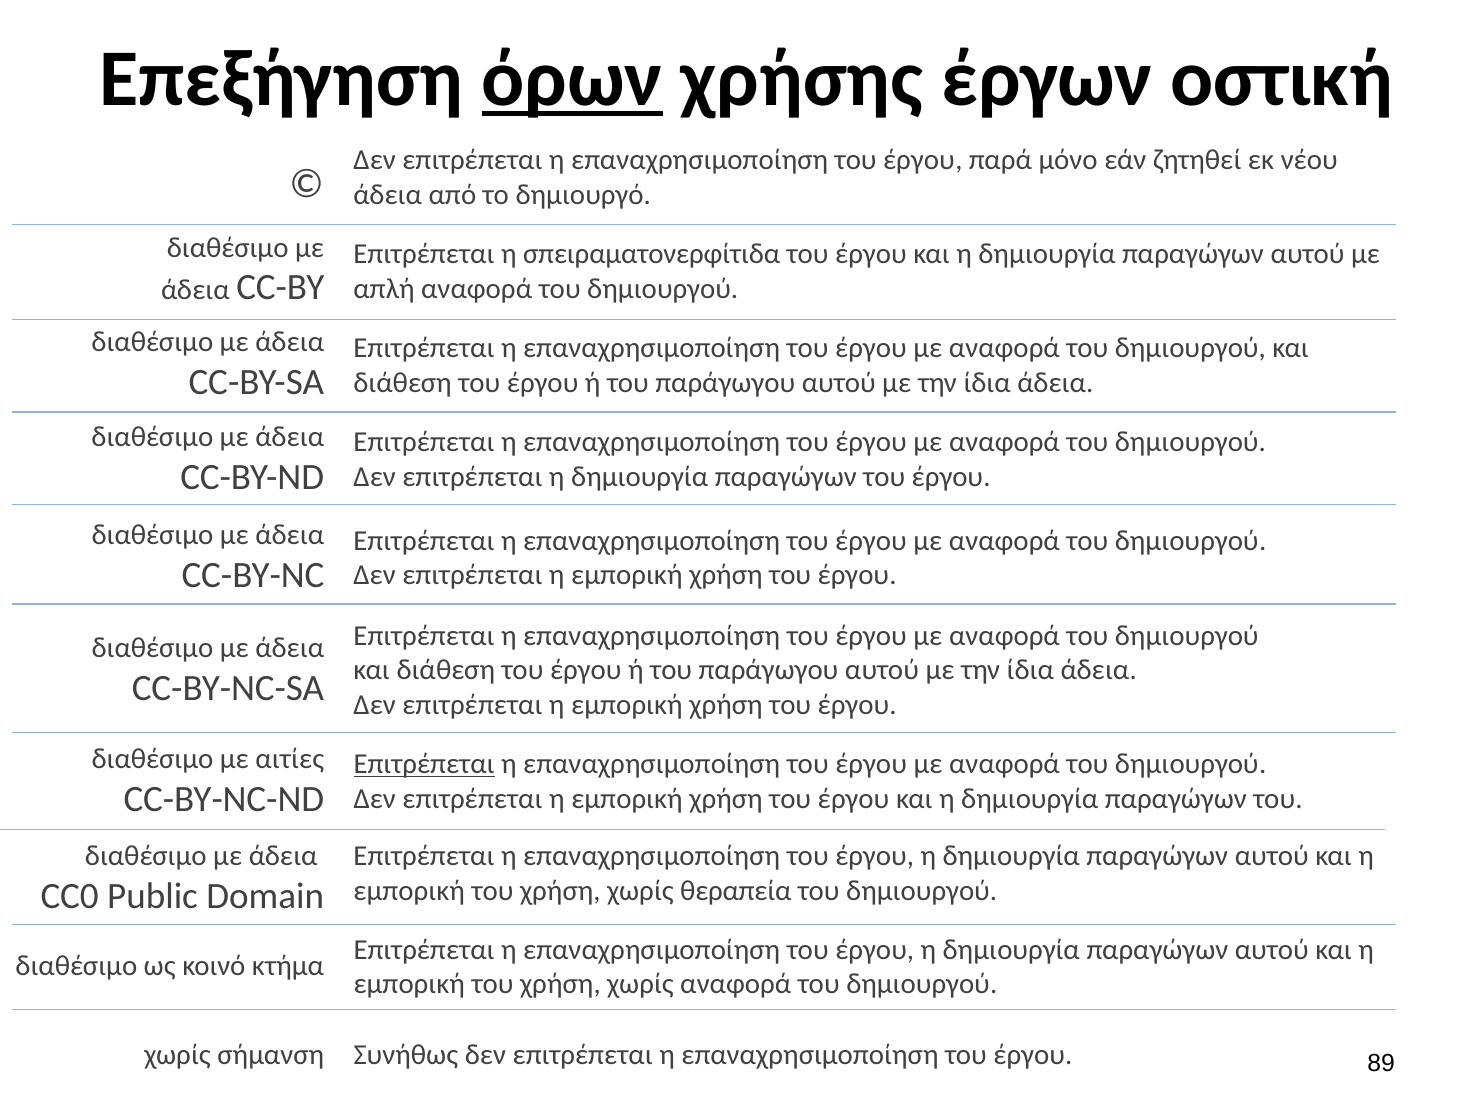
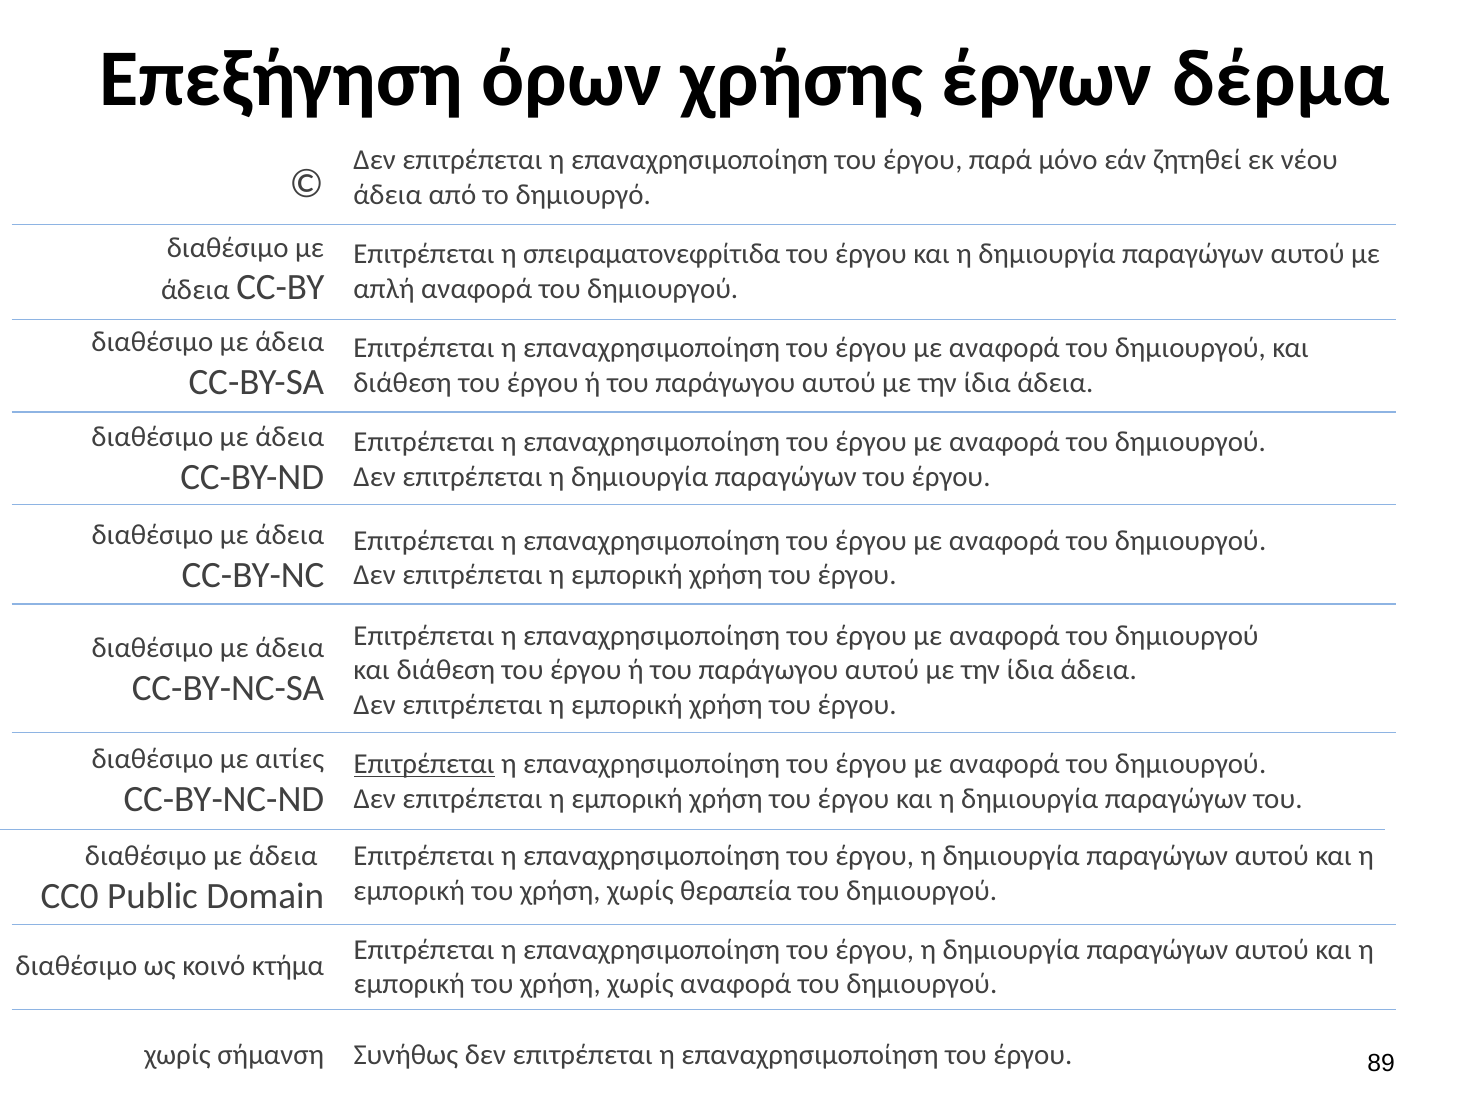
όρων underline: present -> none (572, 79)
οστική: οστική -> δέρμα (1281, 79)
σπειραματονερφίτιδα: σπειραματονερφίτιδα -> σπειραματονεφρίτιδα (652, 254)
